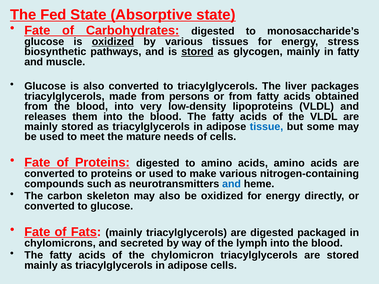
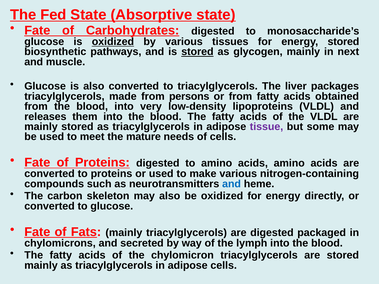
energy stress: stress -> stored (343, 42)
in fatty: fatty -> next (348, 52)
tissue colour: blue -> purple (266, 127)
